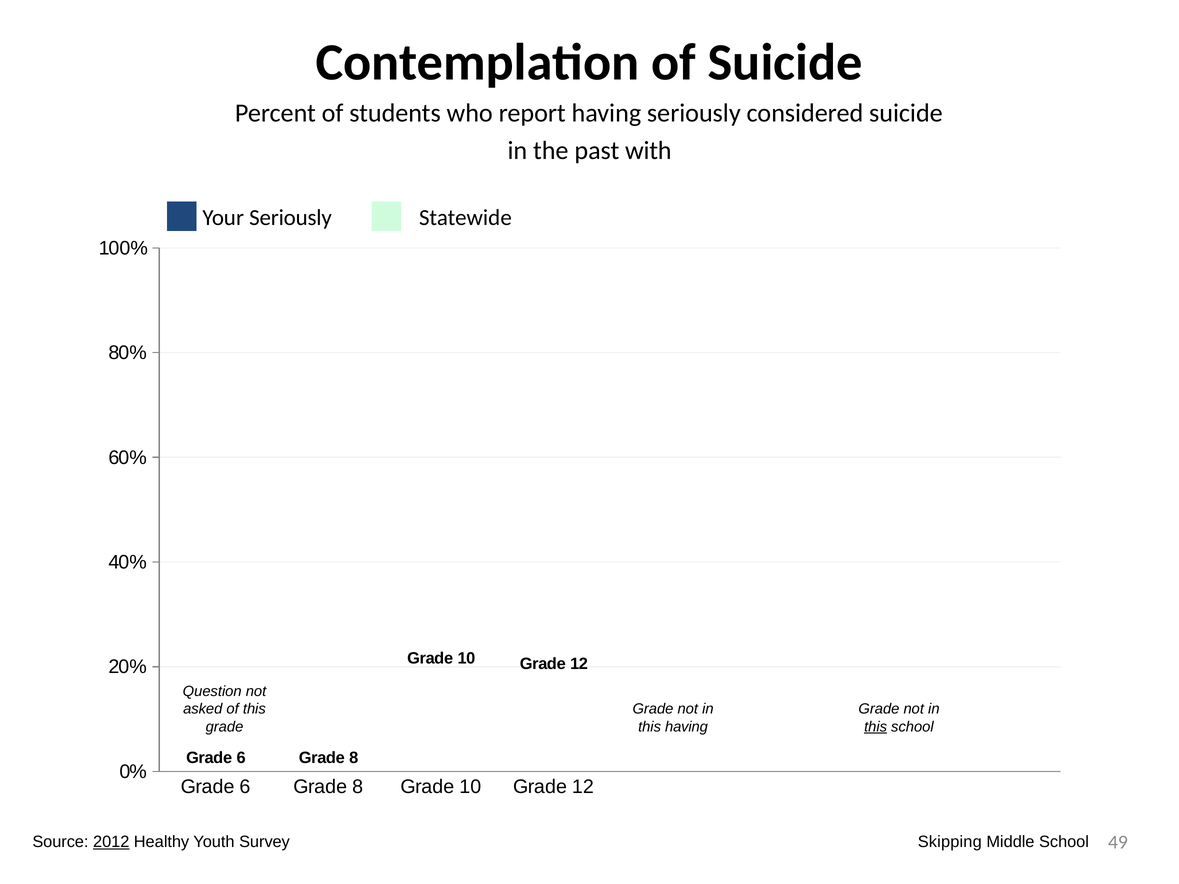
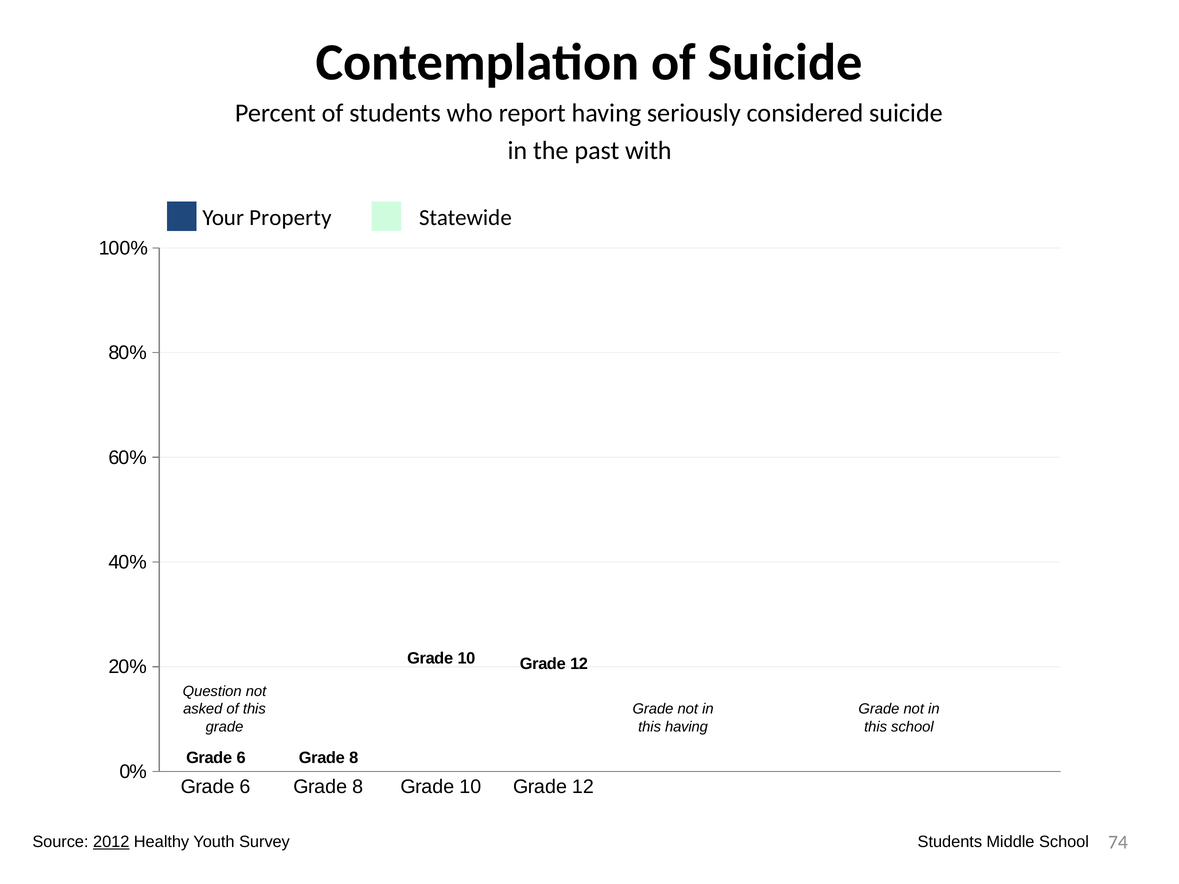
Your Seriously: Seriously -> Property (290, 218)
this underline: present -> none (876, 727)
Skipping: Skipping -> Students (950, 842)
49: 49 -> 74 (1118, 842)
